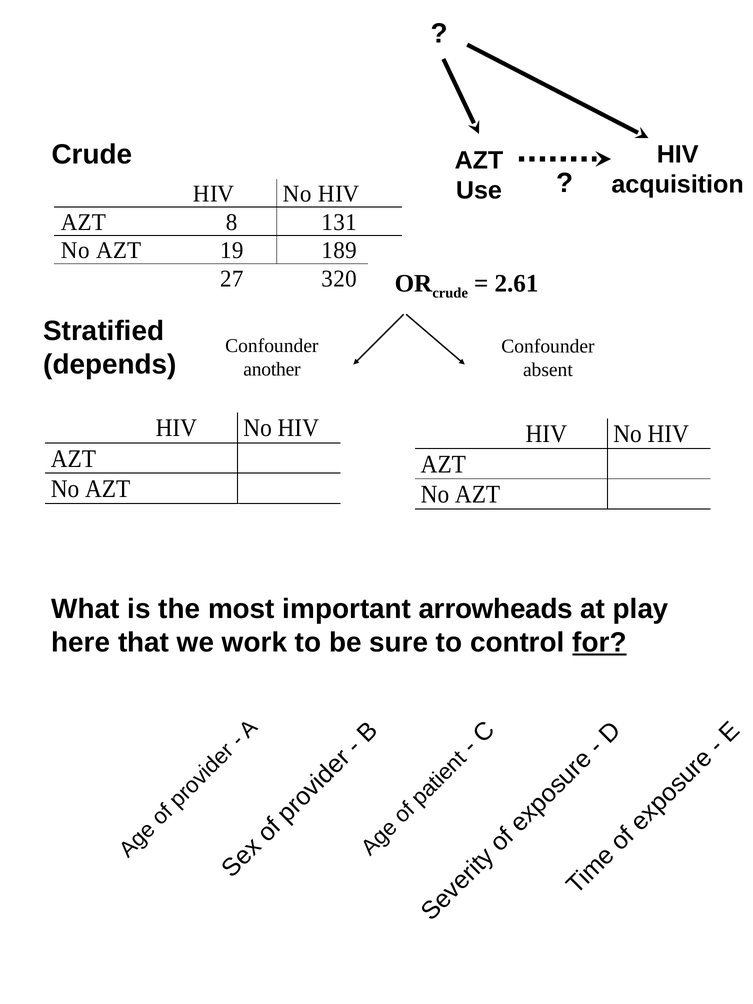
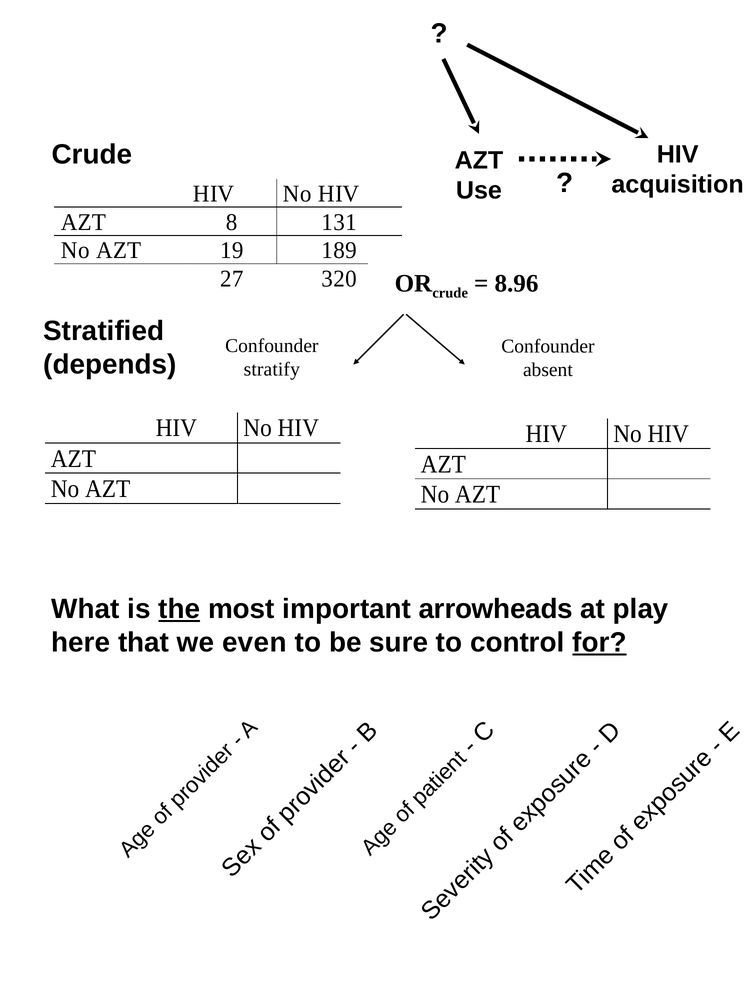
2.61: 2.61 -> 8.96 (517, 283)
another: another -> stratify (272, 369)
the underline: none -> present (179, 609)
work: work -> even (254, 643)
